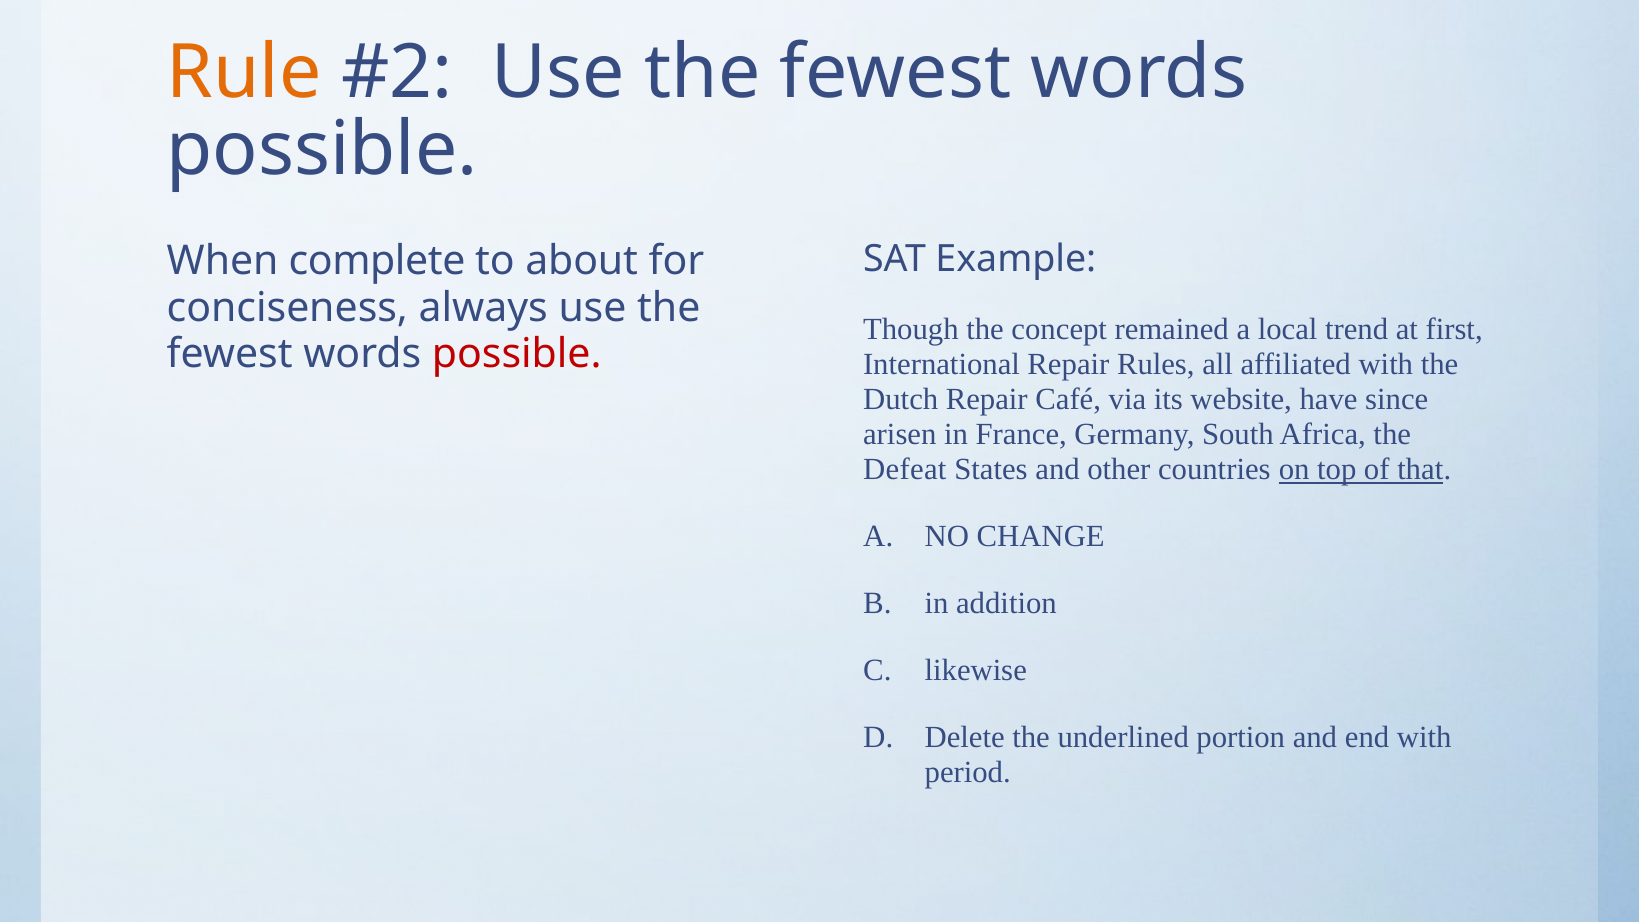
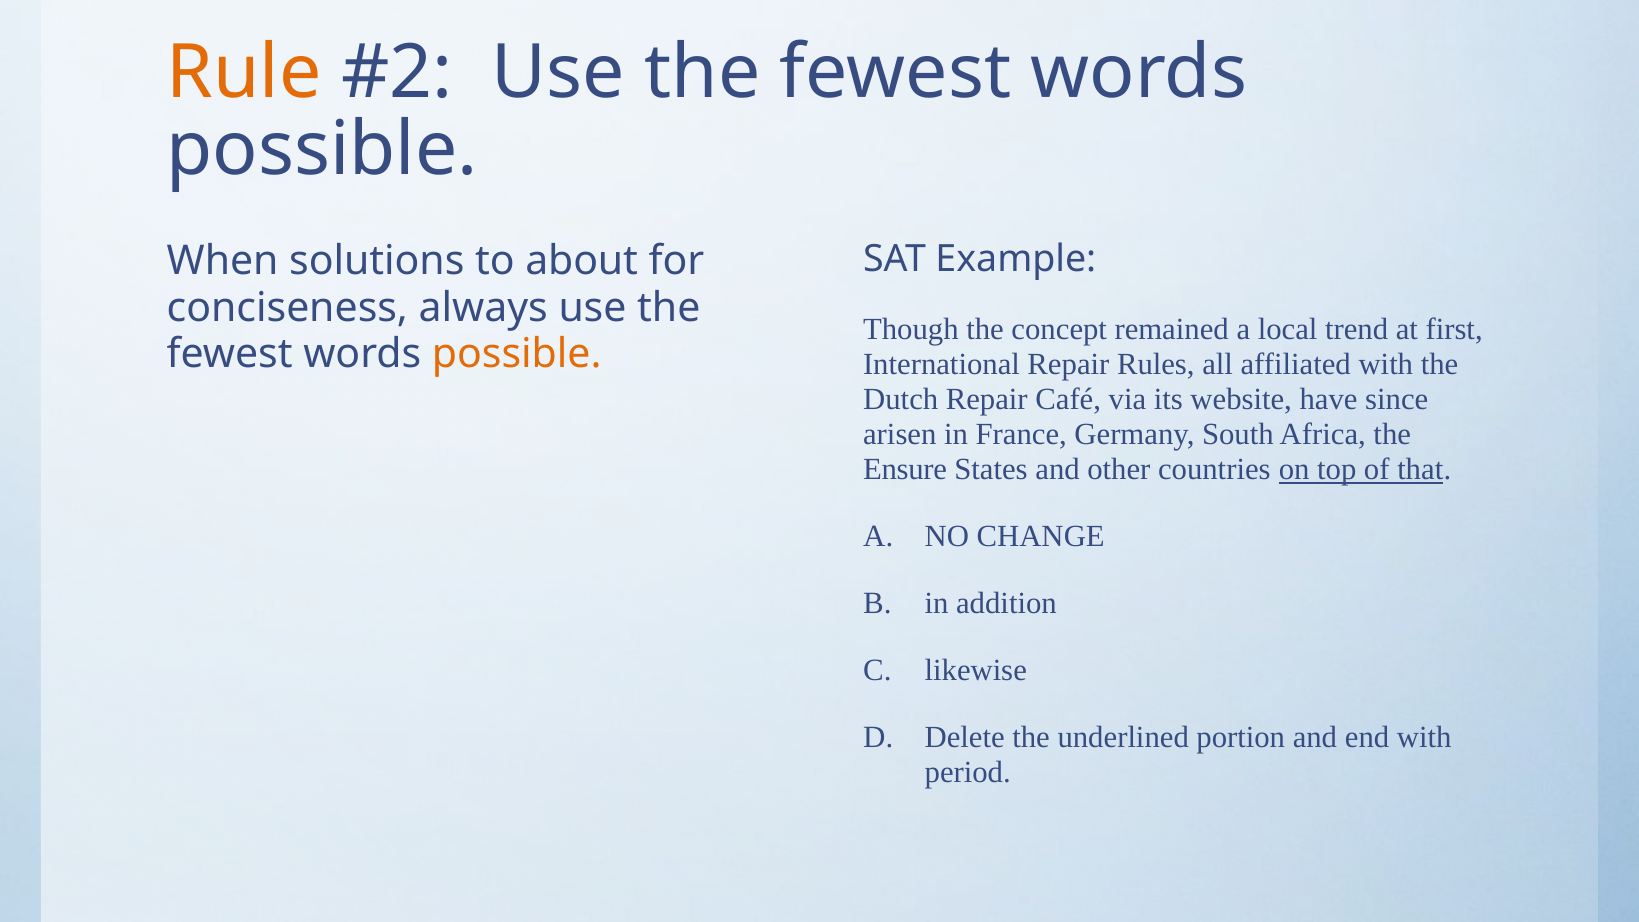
complete: complete -> solutions (377, 261)
possible colour: red -> orange (517, 354)
Defeat: Defeat -> Ensure (905, 470)
